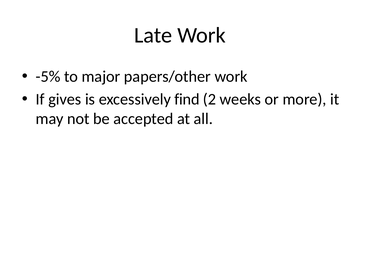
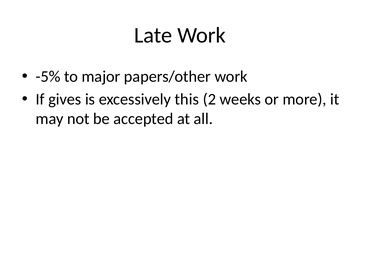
find: find -> this (187, 99)
